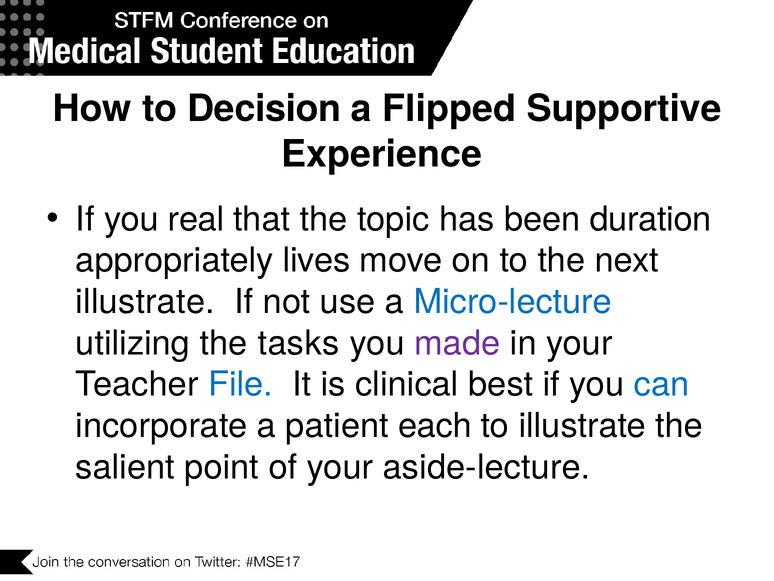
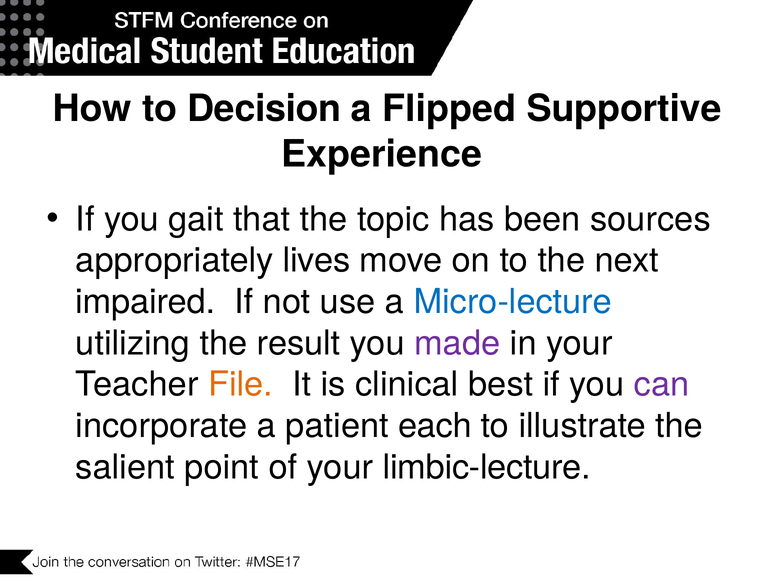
real: real -> gait (196, 219)
duration: duration -> sources (650, 219)
illustrate: illustrate -> impaired (145, 302)
tasks: tasks -> result (299, 343)
File colour: blue -> orange (241, 384)
can colour: blue -> purple (662, 384)
aside-lecture: aside-lecture -> limbic-lecture (487, 467)
